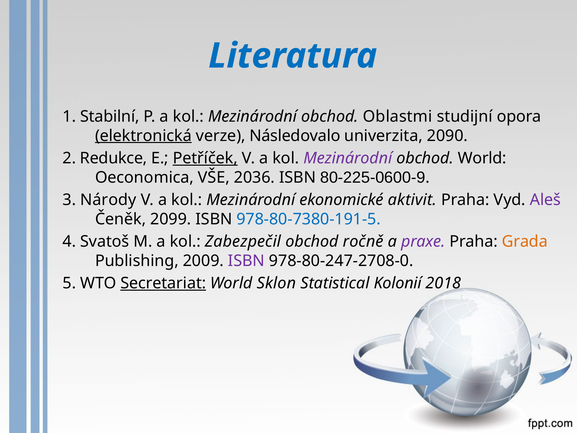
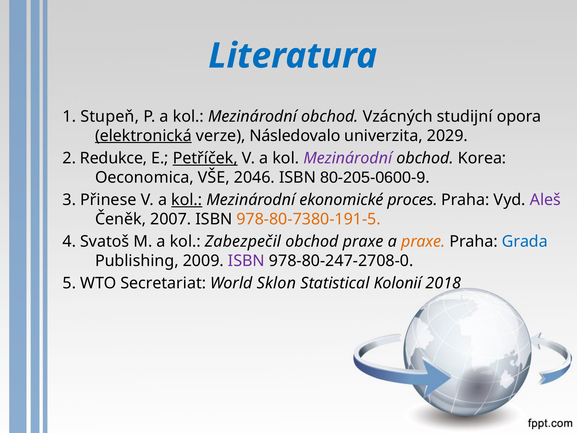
Stabilní: Stabilní -> Stupeň (110, 116)
Oblastmi: Oblastmi -> Vzácných (398, 116)
2090: 2090 -> 2029 (447, 136)
obchod World: World -> Korea (482, 158)
2036: 2036 -> 2046 (254, 177)
80-225-0600-9: 80-225-0600-9 -> 80-205-0600-9 (373, 177)
Národy: Národy -> Přinese (108, 200)
kol underline: none -> present (187, 200)
aktivit: aktivit -> proces (412, 200)
2099: 2099 -> 2007 (171, 219)
978-80-7380-191-5 colour: blue -> orange (309, 219)
obchod ročně: ročně -> praxe (363, 241)
praxe colour: purple -> orange (423, 241)
Grada colour: orange -> blue (525, 241)
Secretariat underline: present -> none (163, 283)
